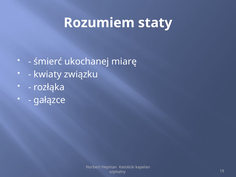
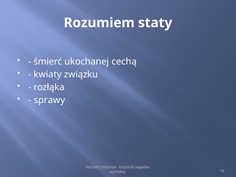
miarę: miarę -> cechą (124, 61)
gałązce: gałązce -> sprawy (49, 100)
